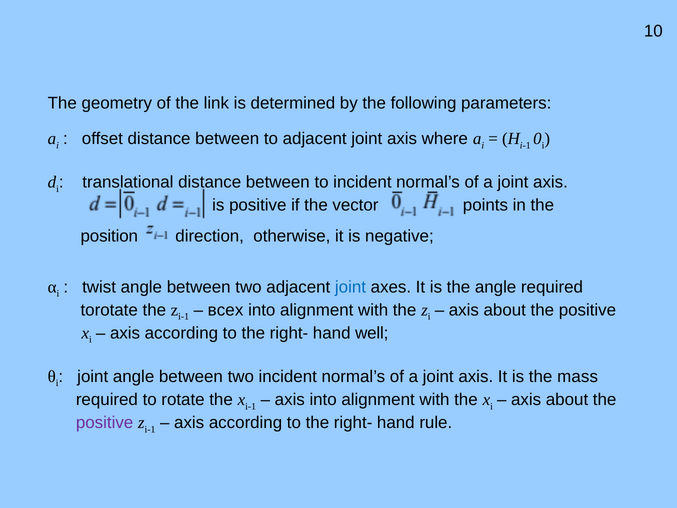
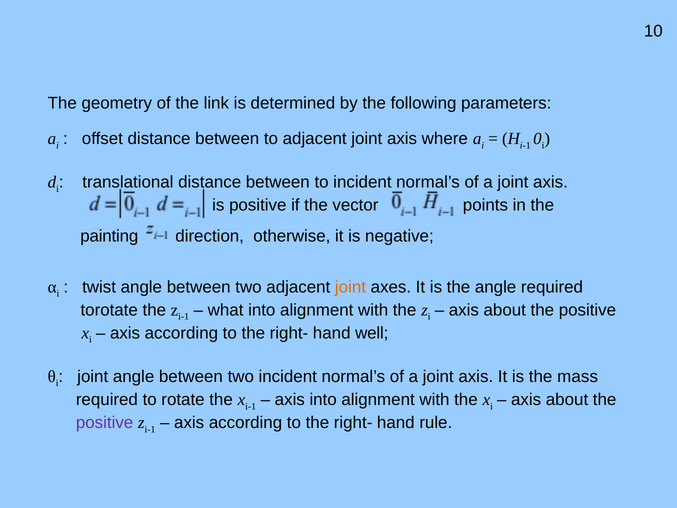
position: position -> painting (109, 236)
joint colour: blue -> orange (350, 287)
всех: всех -> what (226, 310)
